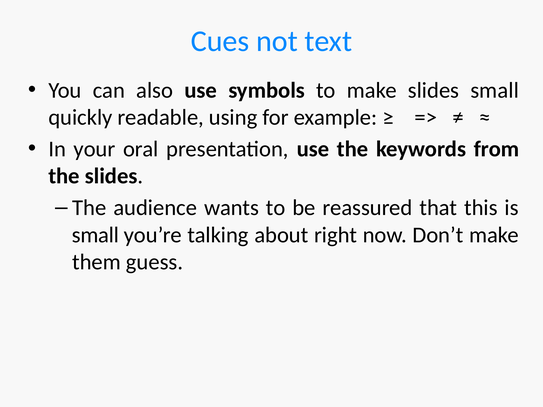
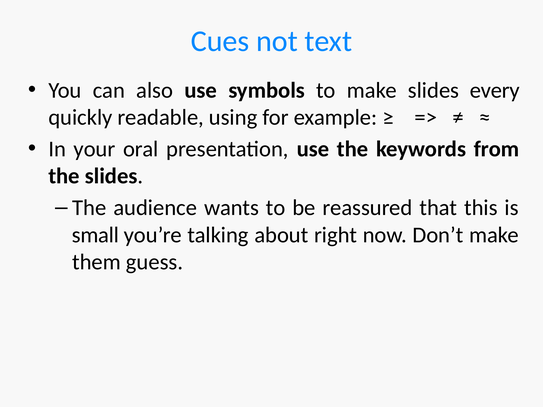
slides small: small -> every (495, 90)
